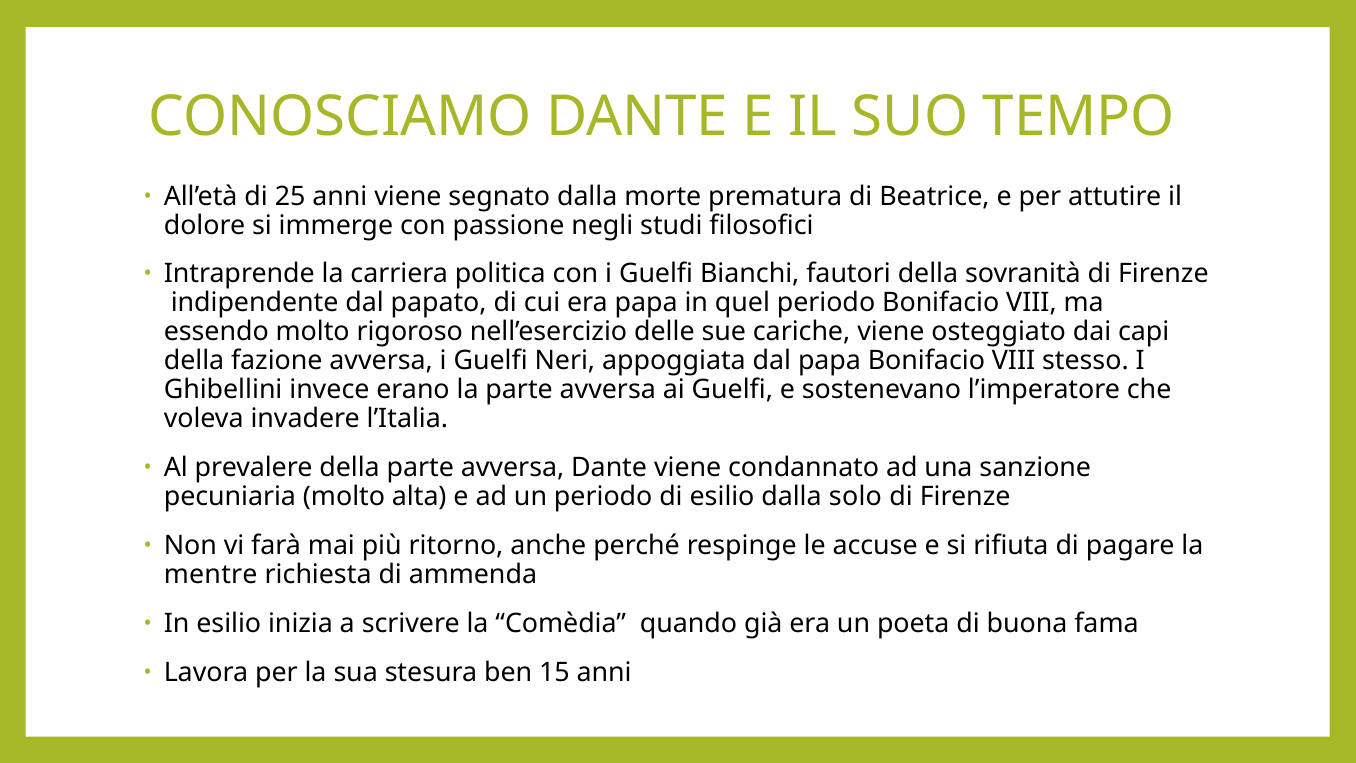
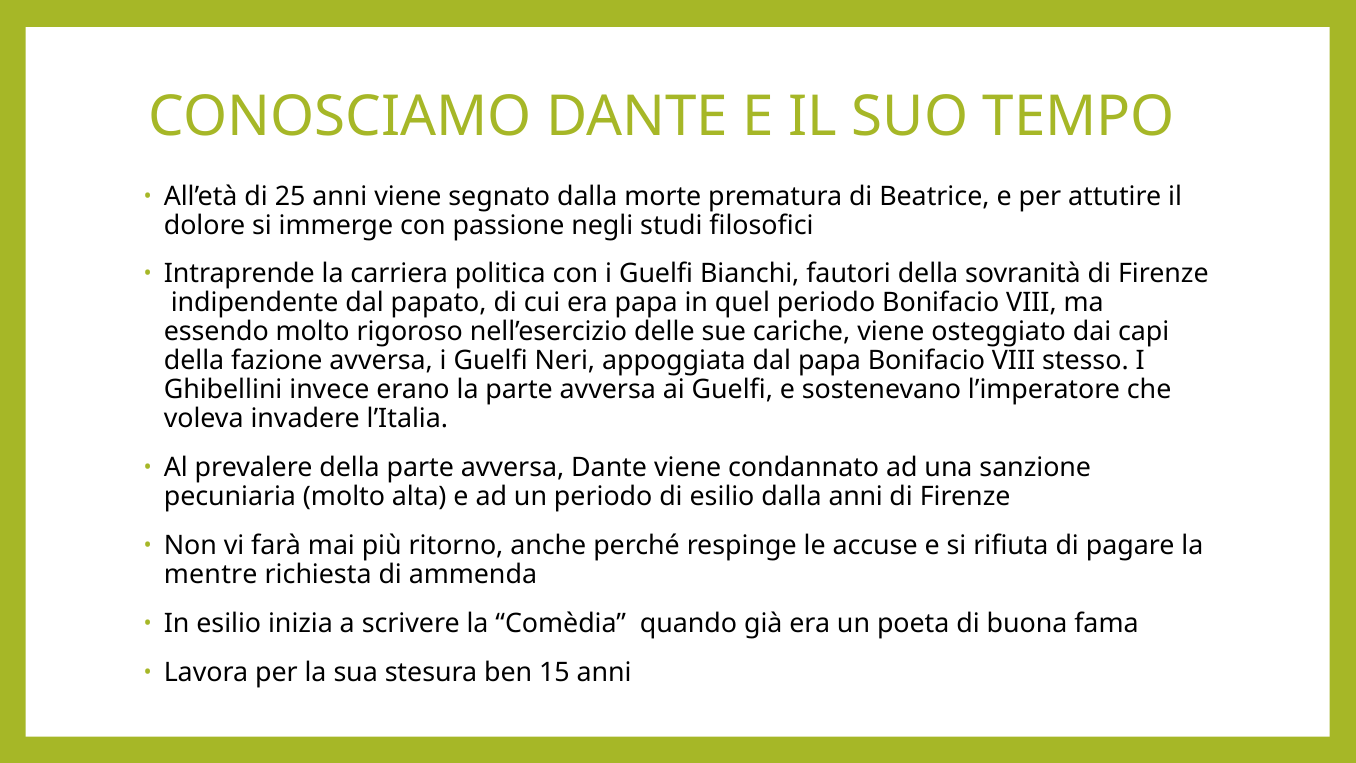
dalla solo: solo -> anni (856, 497)
